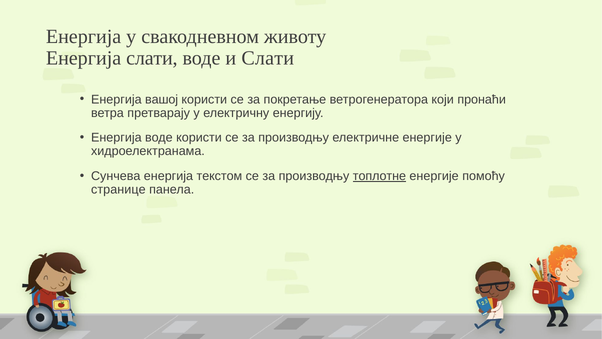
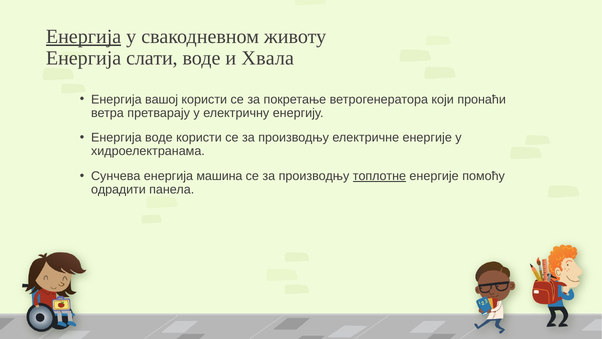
Енергија underline: none -> present (84, 37)
и Слати: Слати -> Хвала (268, 58)
текстом: текстом -> машина (219, 176)
странице: странице -> одрадити (118, 190)
